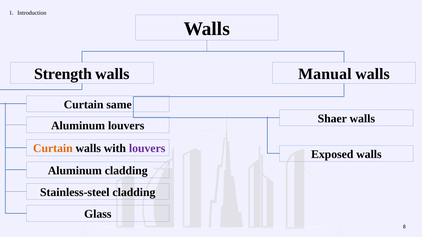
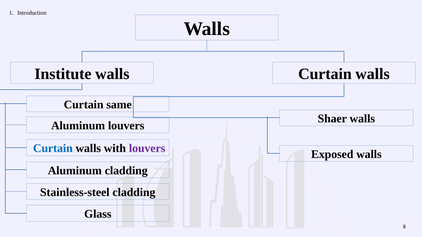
Strength: Strength -> Institute (63, 74)
Manual: Manual -> Curtain (325, 74)
Curtain colour: orange -> blue (53, 149)
